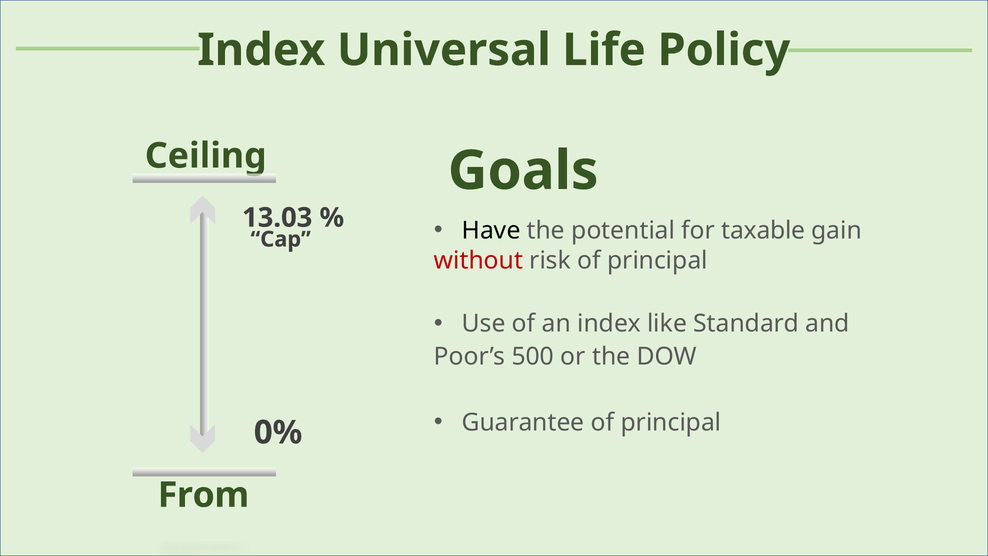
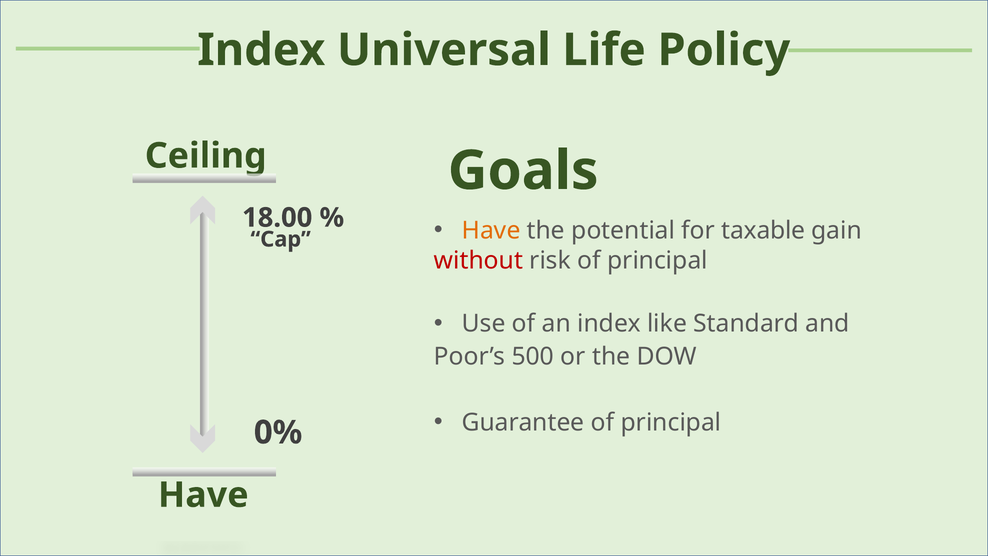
13.03: 13.03 -> 18.00 (277, 218)
Have colour: black -> orange (491, 230)
From: From -> Have (203, 495)
